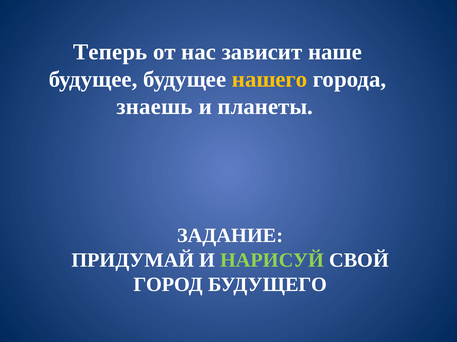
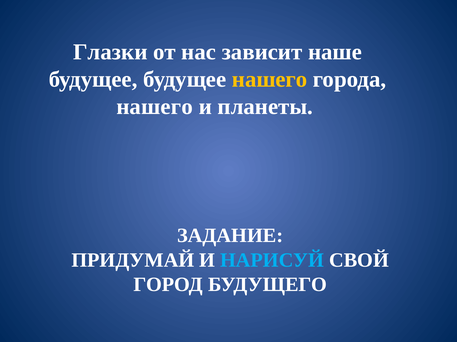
Теперь: Теперь -> Глазки (110, 52)
знаешь: знаешь -> нашего (155, 107)
НАРИСУЙ colour: light green -> light blue (272, 261)
